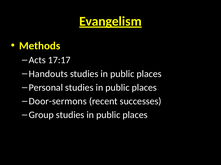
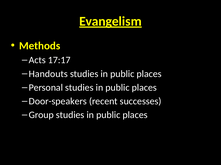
Door-sermons: Door-sermons -> Door-speakers (58, 102)
